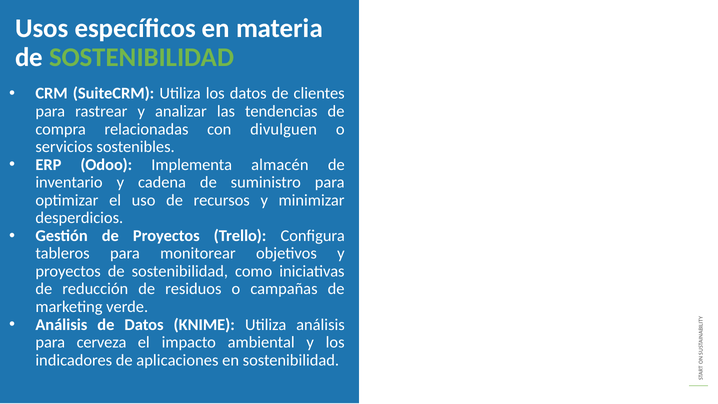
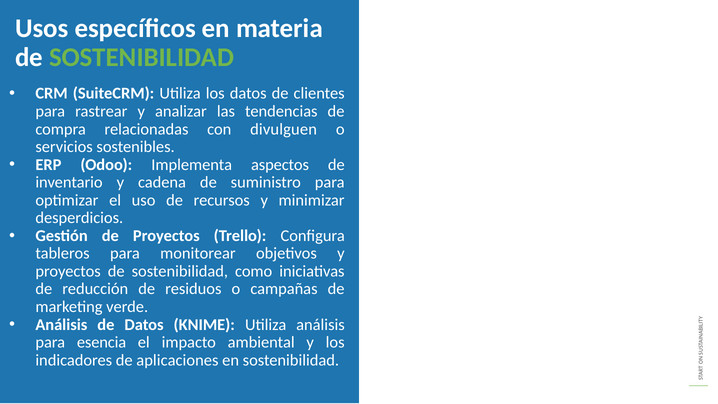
almacén: almacén -> aspectos (280, 165)
cerveza: cerveza -> esencia (102, 342)
